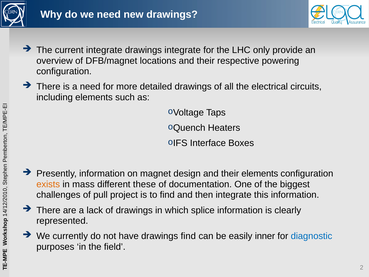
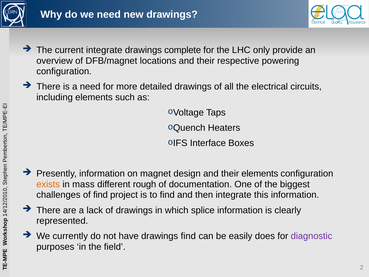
drawings integrate: integrate -> complete (183, 50)
these: these -> rough (145, 184)
of pull: pull -> find (100, 195)
inner: inner -> does (265, 236)
diagnostic colour: blue -> purple (312, 236)
